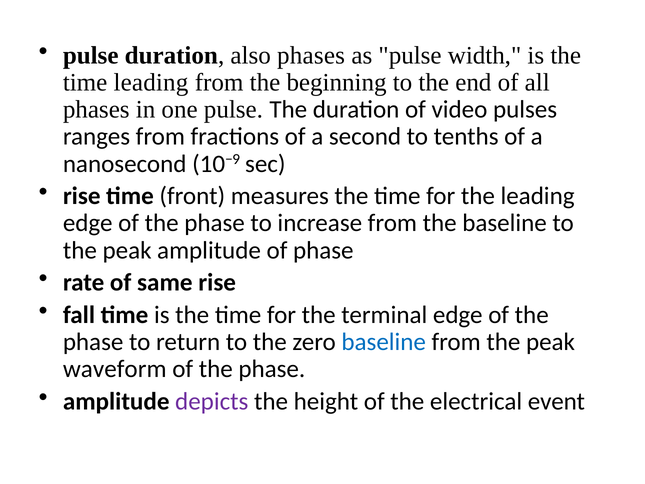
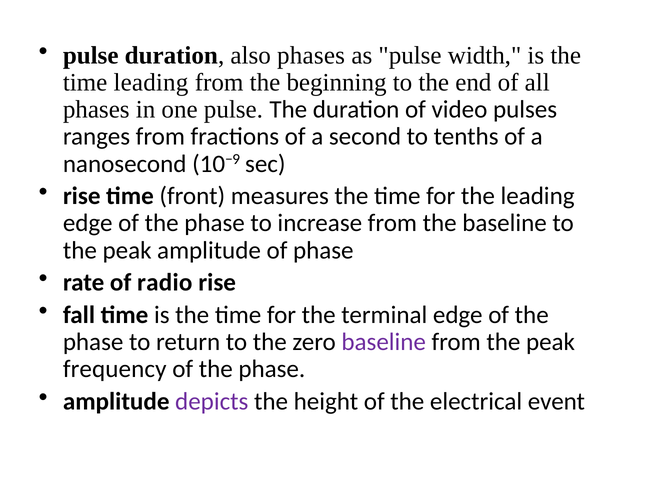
same: same -> radio (165, 282)
baseline colour: blue -> purple (384, 342)
waveform: waveform -> frequency (115, 369)
